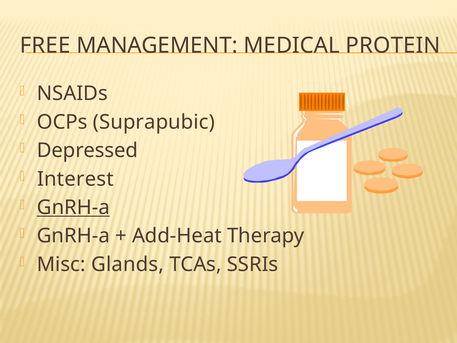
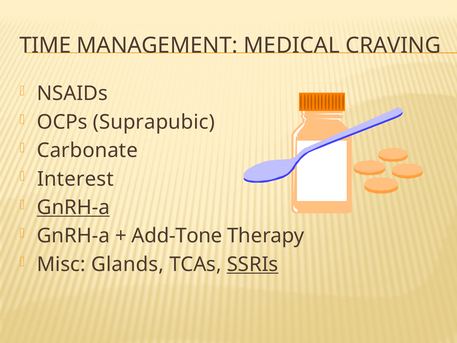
FREE: FREE -> TIME (45, 45)
PROTEIN: PROTEIN -> CRAVING (393, 45)
Depressed: Depressed -> Carbonate (87, 150)
Add-Heat: Add-Heat -> Add-Tone (177, 236)
SSRIs underline: none -> present (253, 264)
